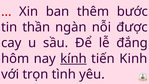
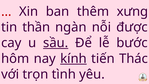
bước: bước -> xưng (132, 12)
sầu underline: none -> present (56, 43)
đắng: đắng -> bước (132, 43)
Kinh: Kinh -> Thác (133, 58)
